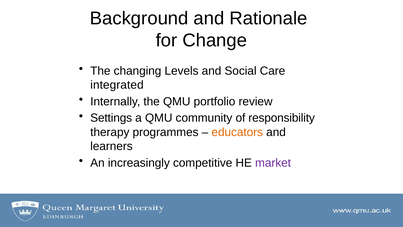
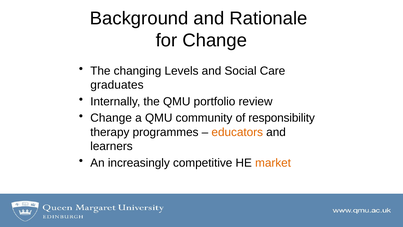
integrated: integrated -> graduates (117, 85)
Settings: Settings -> Change (111, 118)
market colour: purple -> orange (273, 163)
